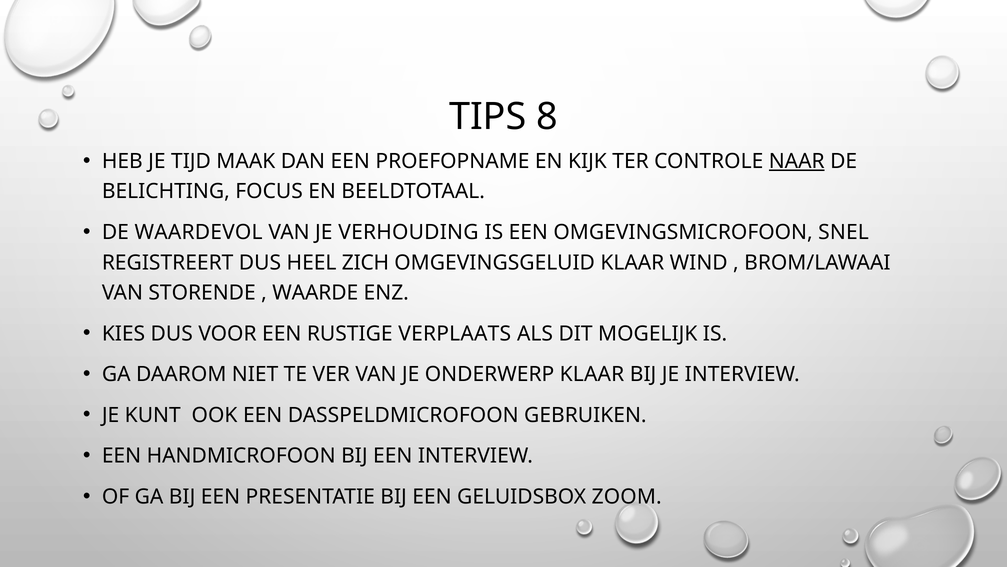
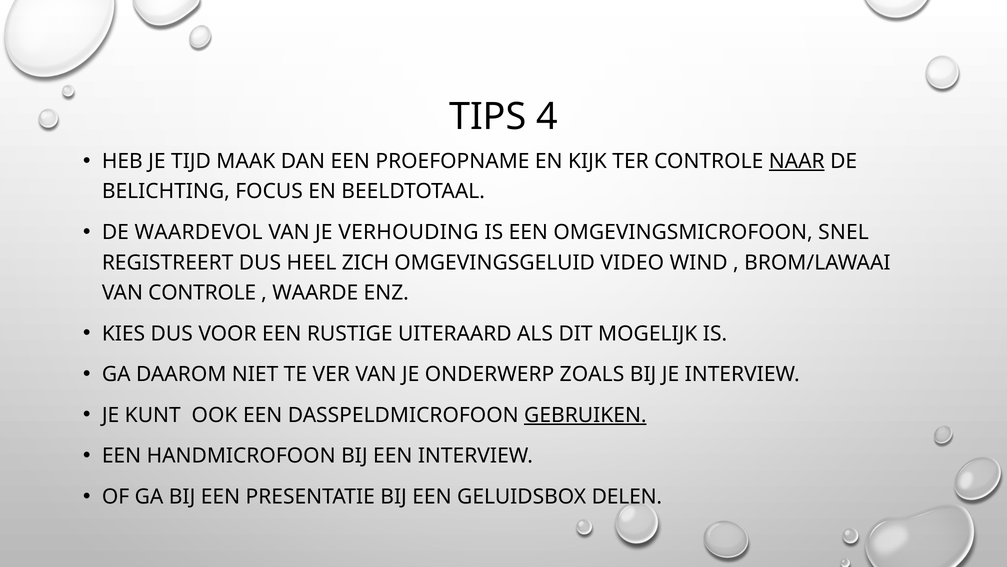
8: 8 -> 4 (547, 117)
OMGEVINGSGELUID KLAAR: KLAAR -> VIDEO (632, 262)
VAN STORENDE: STORENDE -> CONTROLE (202, 293)
VERPLAATS: VERPLAATS -> UITERAARD (455, 333)
ONDERWERP KLAAR: KLAAR -> ZOALS (592, 374)
GEBRUIKEN underline: none -> present (585, 415)
ZOOM: ZOOM -> DELEN (627, 496)
